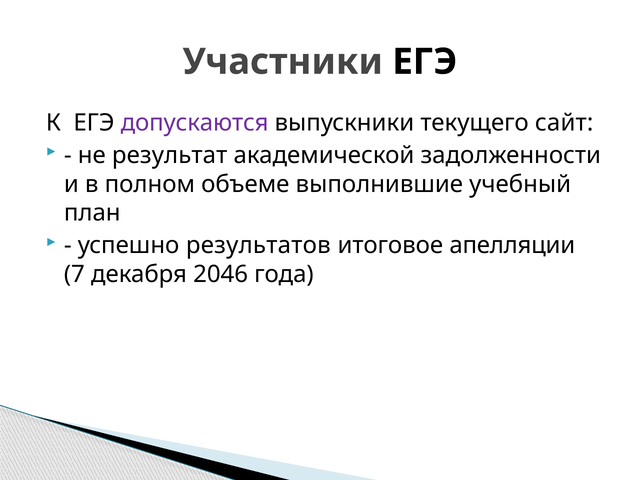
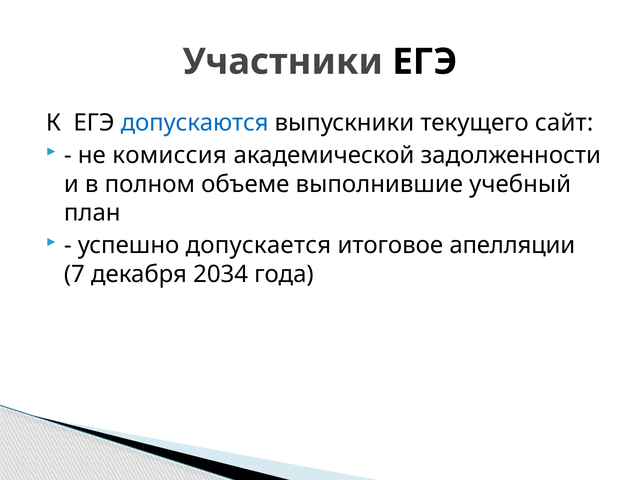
допускаются colour: purple -> blue (195, 123)
результат: результат -> комиссия (170, 155)
результатов: результатов -> допускается (258, 245)
2046: 2046 -> 2034 (221, 274)
